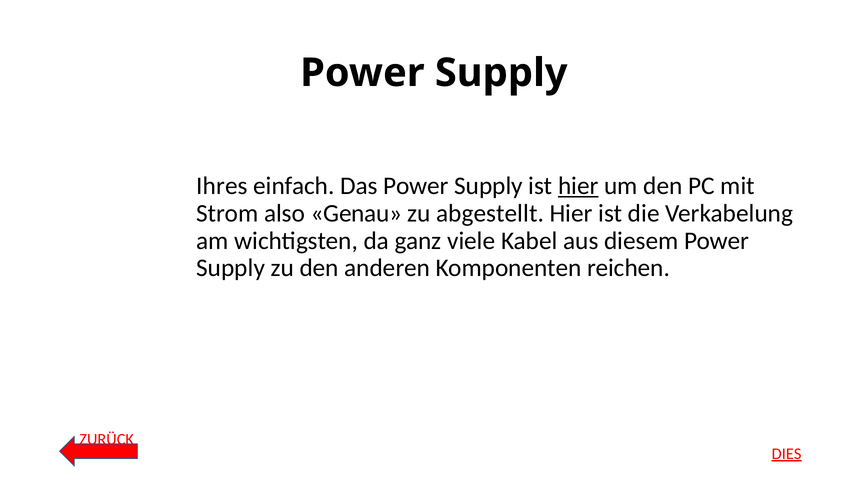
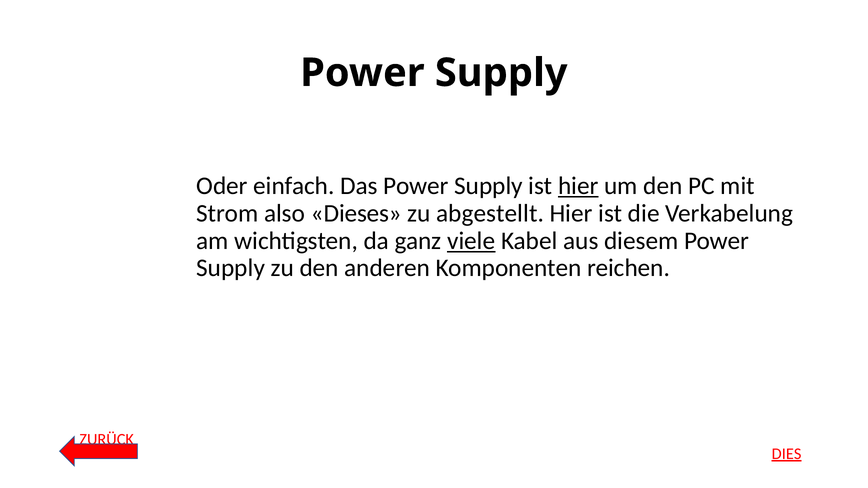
Ihres: Ihres -> Oder (222, 186)
Genau: Genau -> Dieses (356, 214)
viele underline: none -> present (471, 241)
